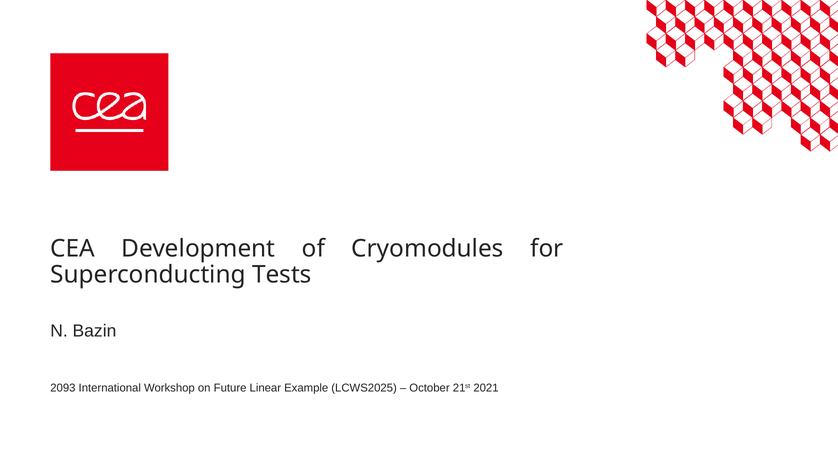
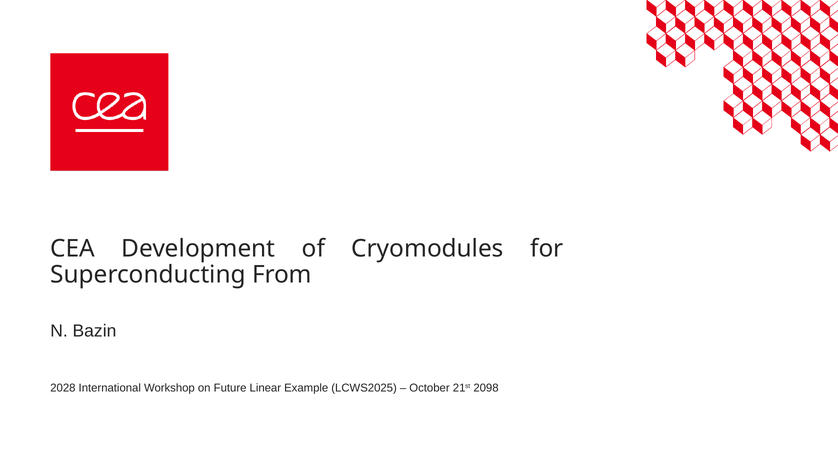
Tests: Tests -> From (282, 275)
2093: 2093 -> 2028 (63, 388)
2021: 2021 -> 2098 (486, 388)
